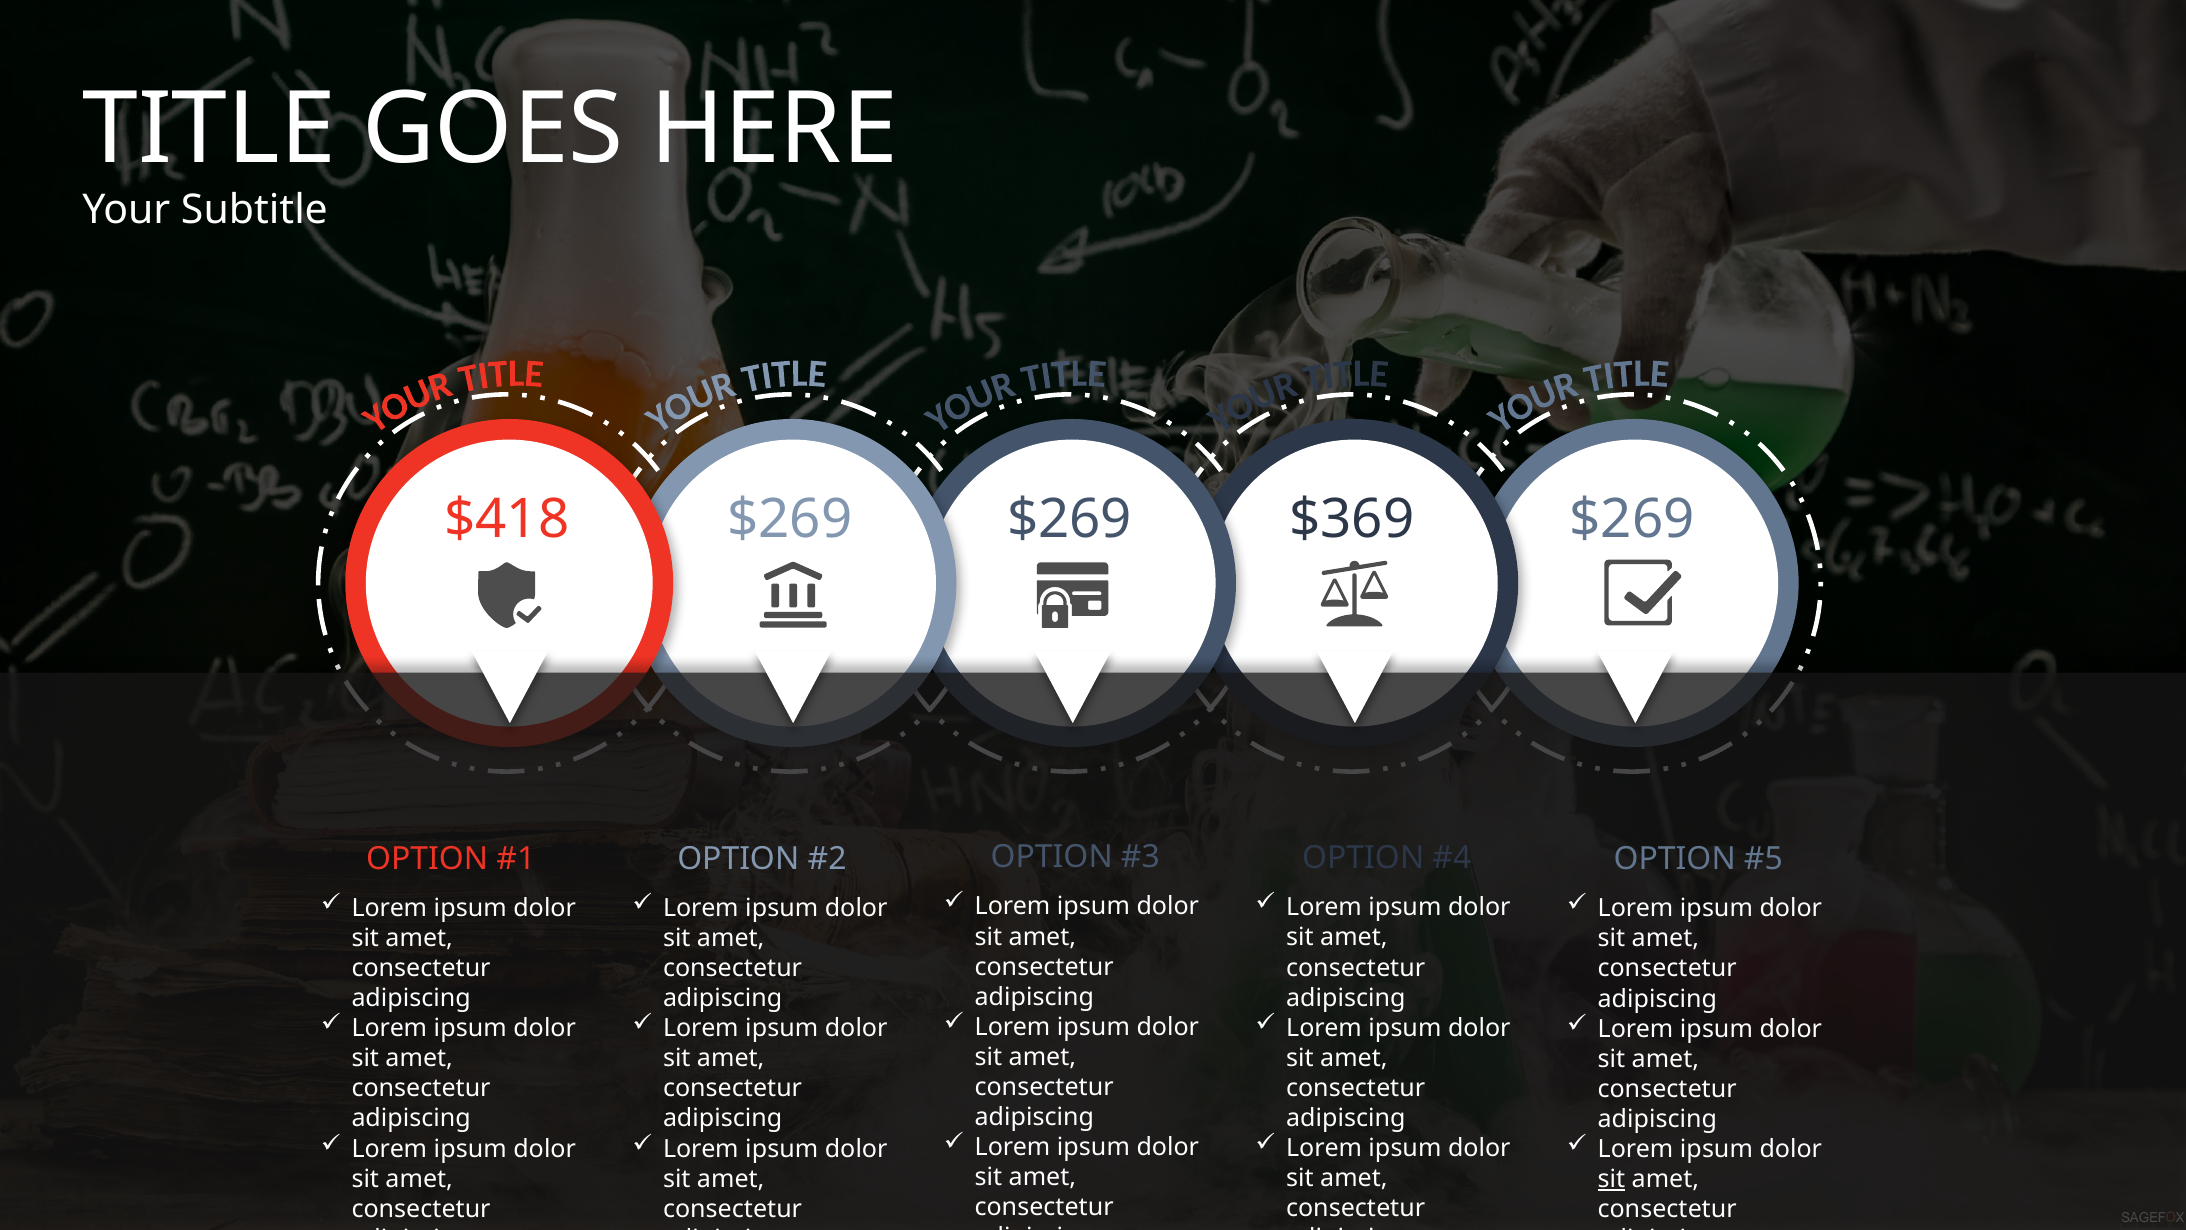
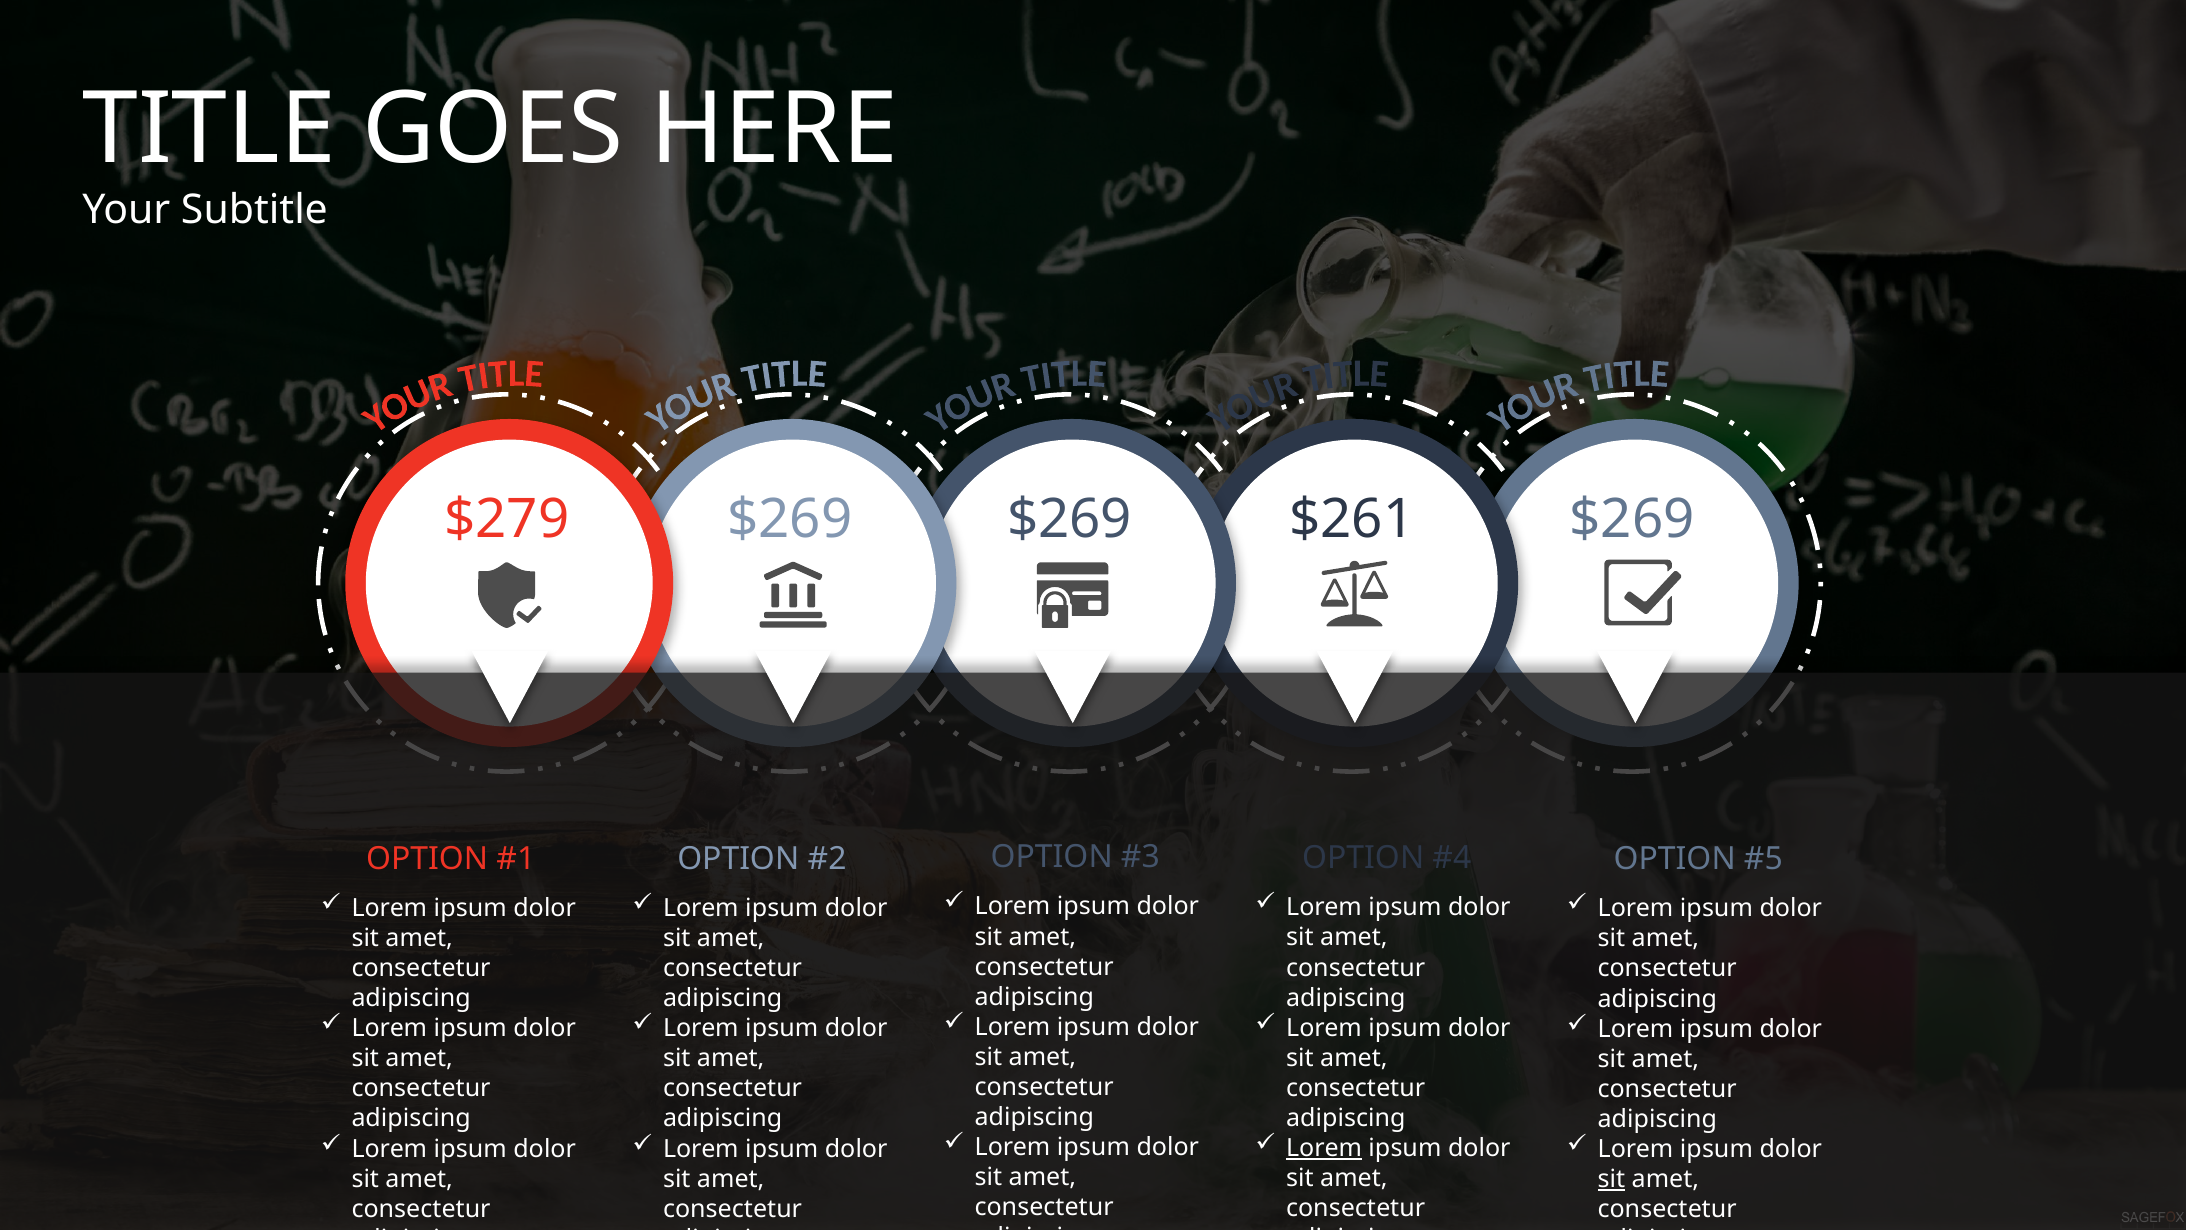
$418: $418 -> $279 (507, 519)
$369: $369 -> $261 (1352, 519)
Lorem underline: none -> present (1324, 1148)
